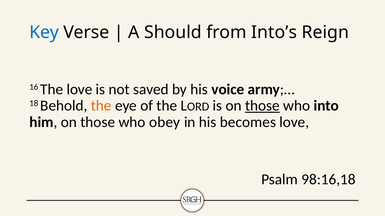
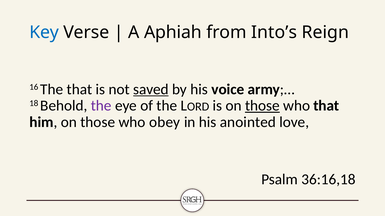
Should: Should -> Aphiah (173, 32)
The love: love -> that (79, 90)
saved underline: none -> present (151, 90)
the colour: orange -> purple (101, 106)
who into: into -> that (326, 106)
becomes: becomes -> anointed (248, 122)
98:16,18: 98:16,18 -> 36:16,18 (328, 180)
